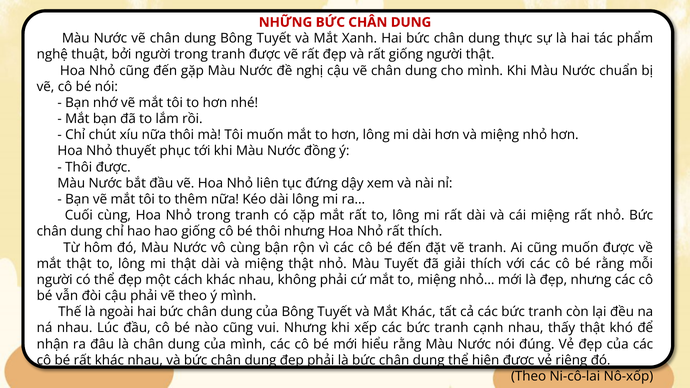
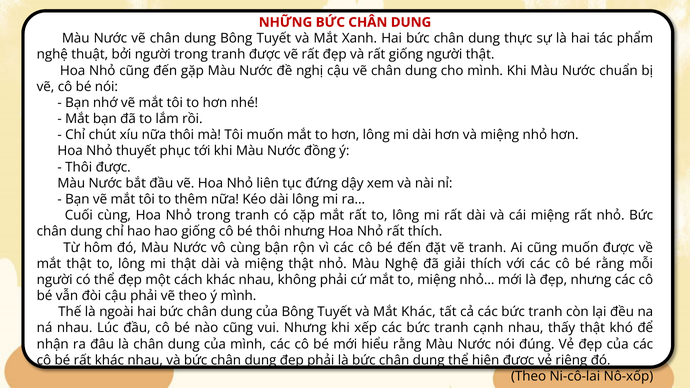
Màu Tuyết: Tuyết -> Nghệ (401, 264)
